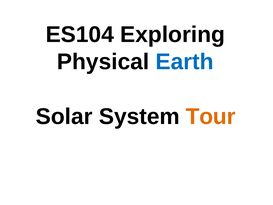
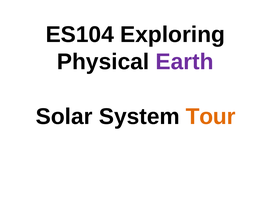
Earth colour: blue -> purple (185, 62)
